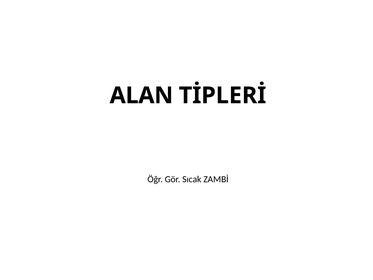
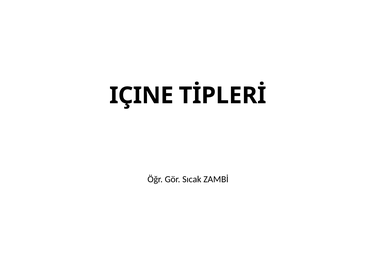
ALAN: ALAN -> IÇINE (141, 95)
